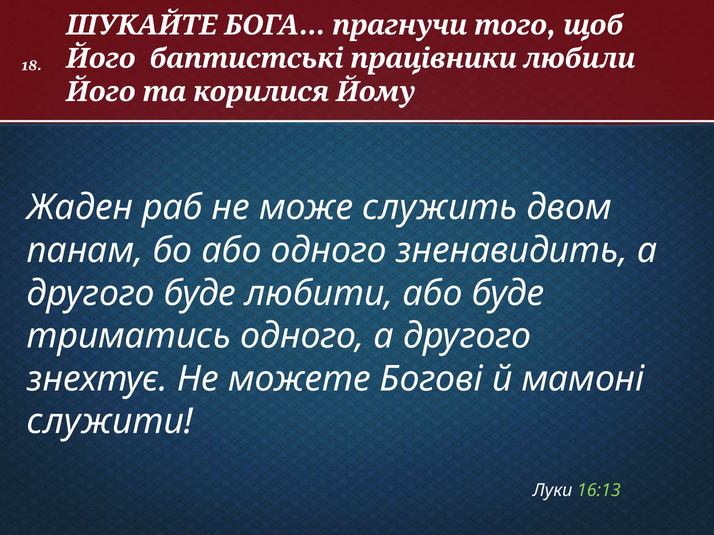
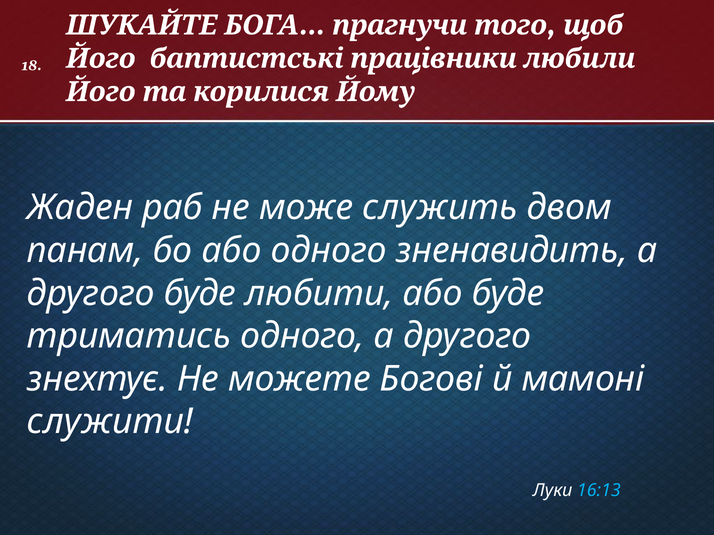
16:13 colour: light green -> light blue (599, 491)
